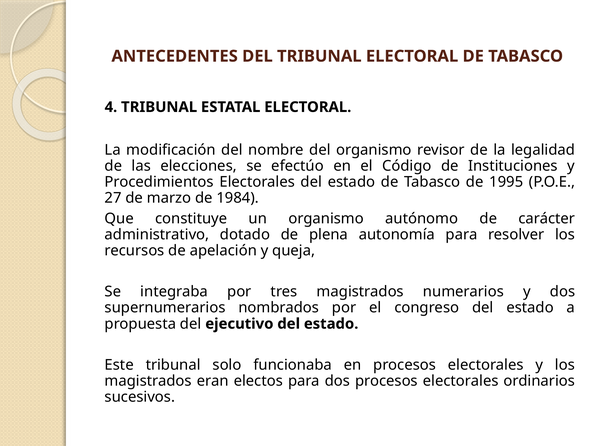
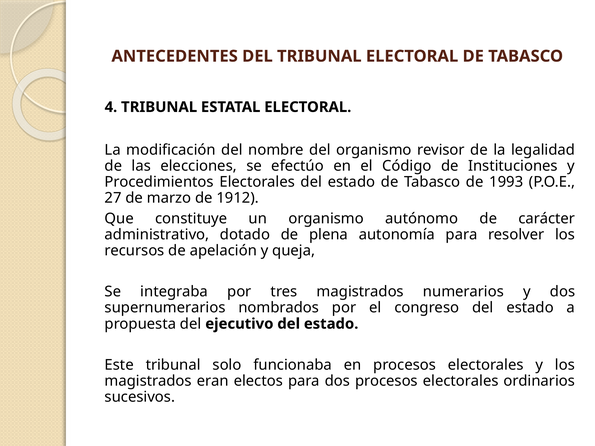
1995: 1995 -> 1993 (506, 182)
1984: 1984 -> 1912 (238, 198)
